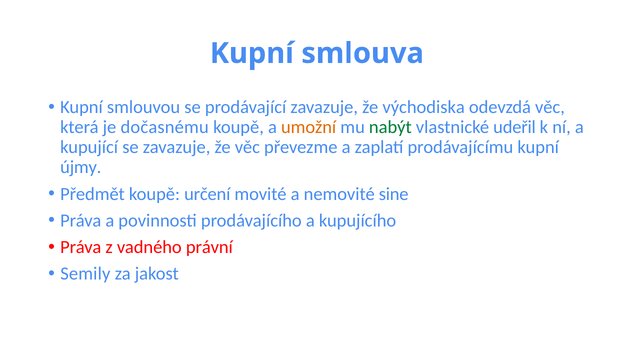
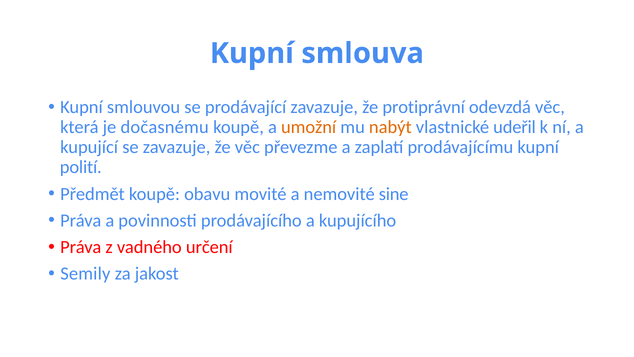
východiska: východiska -> protiprávní (424, 107)
nabýt colour: green -> orange (390, 127)
újmy: újmy -> polití (81, 167)
určení: určení -> obavu (207, 194)
právní: právní -> určení (209, 247)
